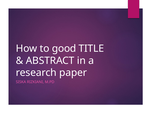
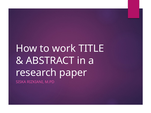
good: good -> work (64, 49)
